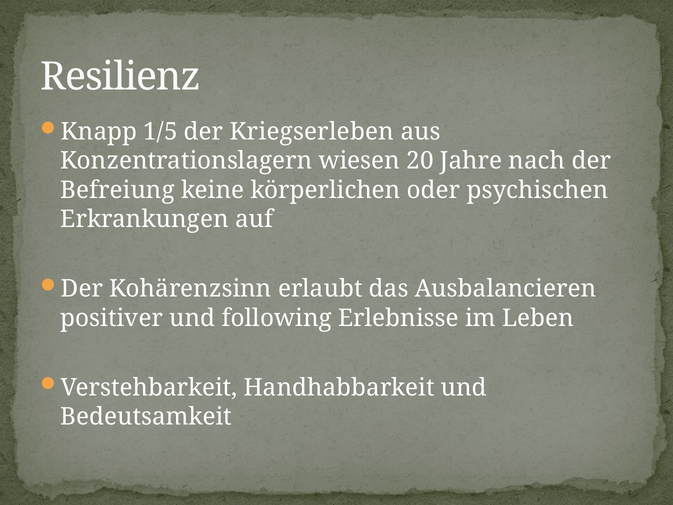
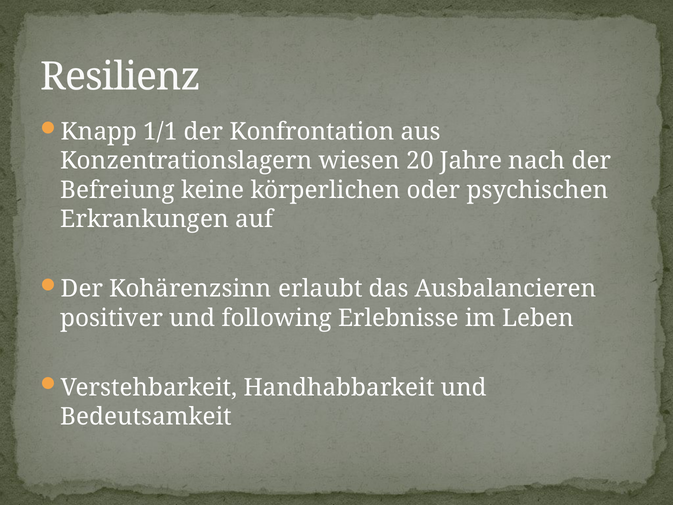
1/5: 1/5 -> 1/1 (160, 132)
Kriegserleben: Kriegserleben -> Konfrontation (312, 132)
